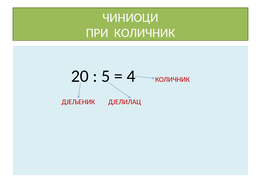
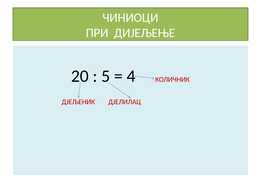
ПРИ КОЛИЧНИК: КОЛИЧНИК -> ДИЈЕЉЕЊЕ (145, 33)
